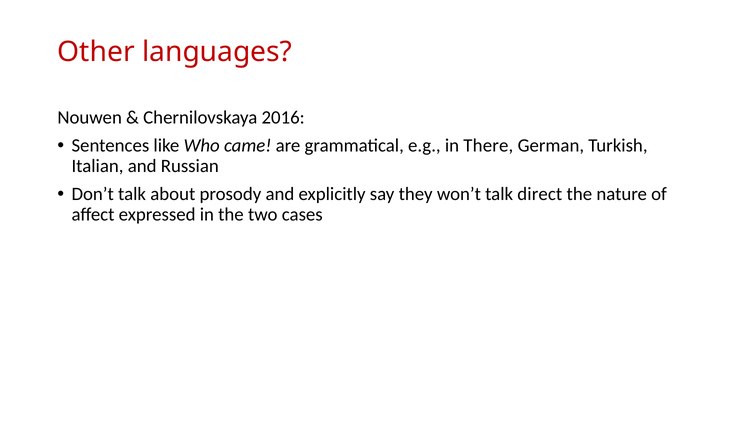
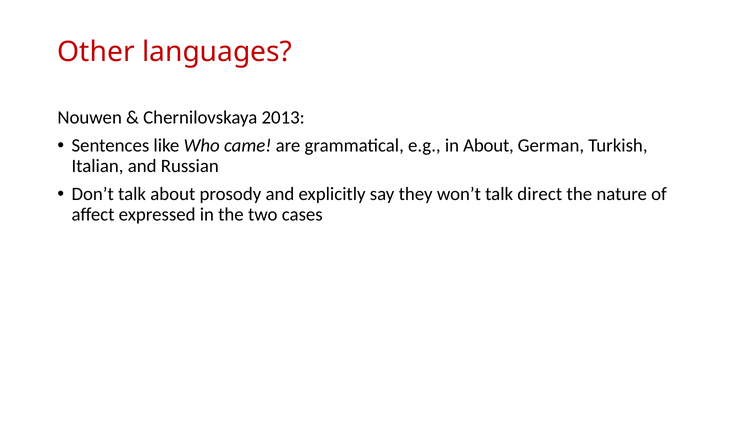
2016: 2016 -> 2013 (283, 117)
in There: There -> About (488, 145)
